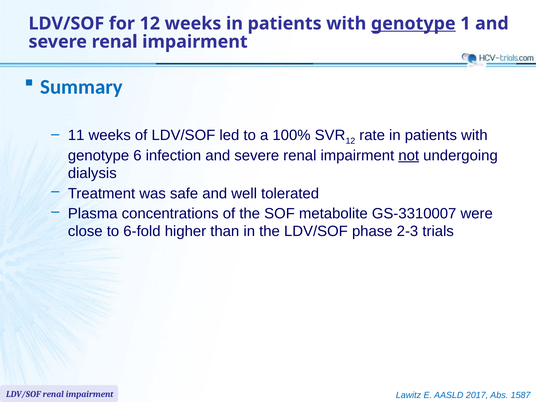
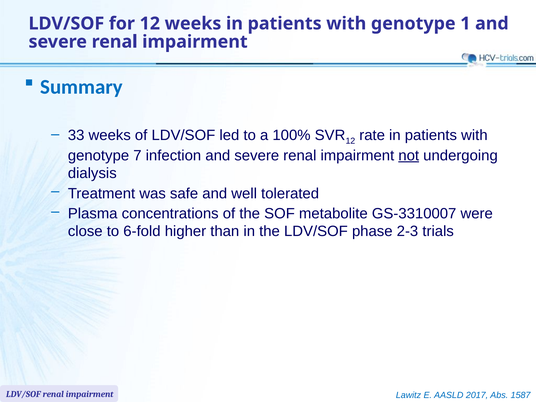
genotype underline: present -> none (413, 24)
11: 11 -> 33 (76, 135)
6: 6 -> 7 (137, 155)
